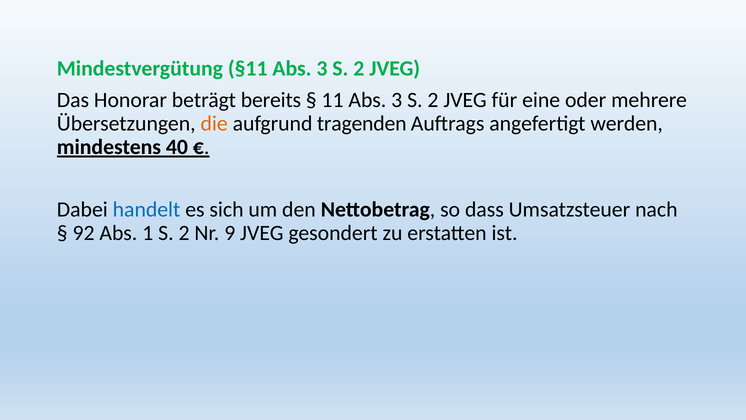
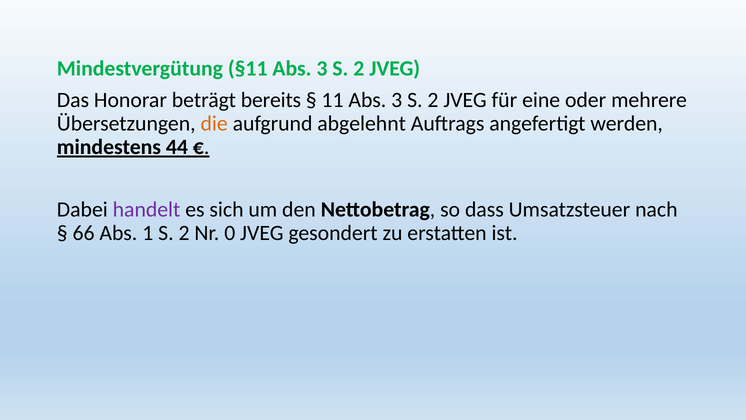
tragenden: tragenden -> abgelehnt (362, 123)
40: 40 -> 44 (177, 147)
handelt colour: blue -> purple (147, 209)
92: 92 -> 66 (84, 233)
9: 9 -> 0 (230, 233)
